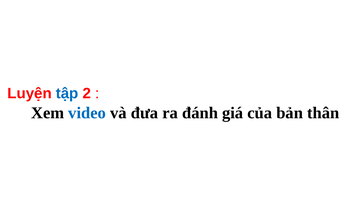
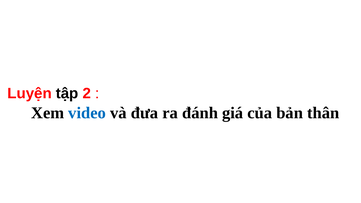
tập colour: blue -> black (67, 94)
